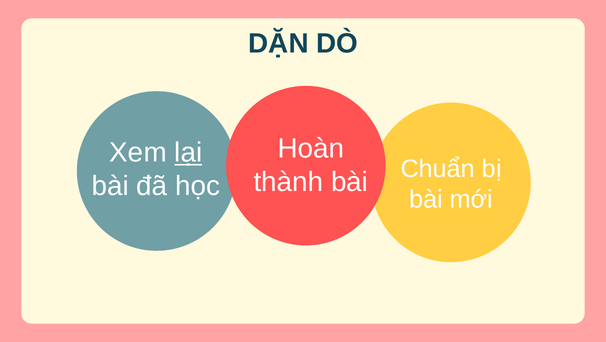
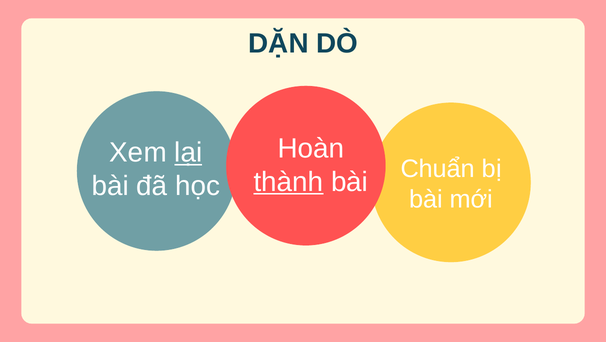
thành underline: none -> present (288, 182)
